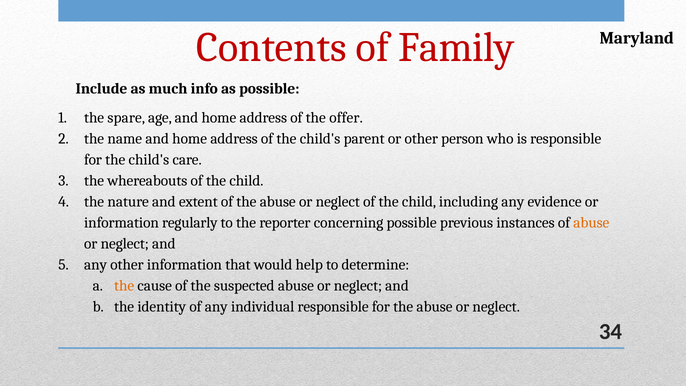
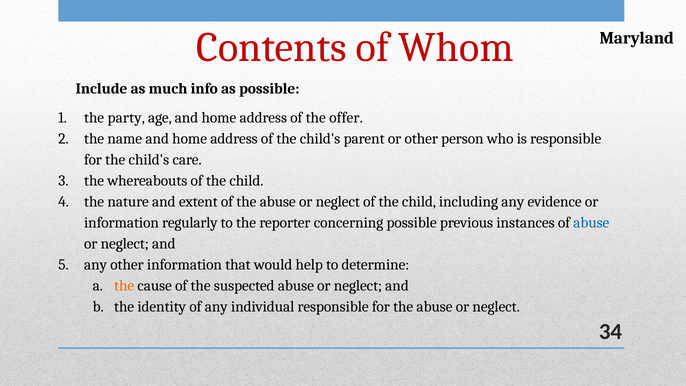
Family: Family -> Whom (456, 48)
spare: spare -> party (126, 117)
abuse colour: orange -> blue (591, 223)
